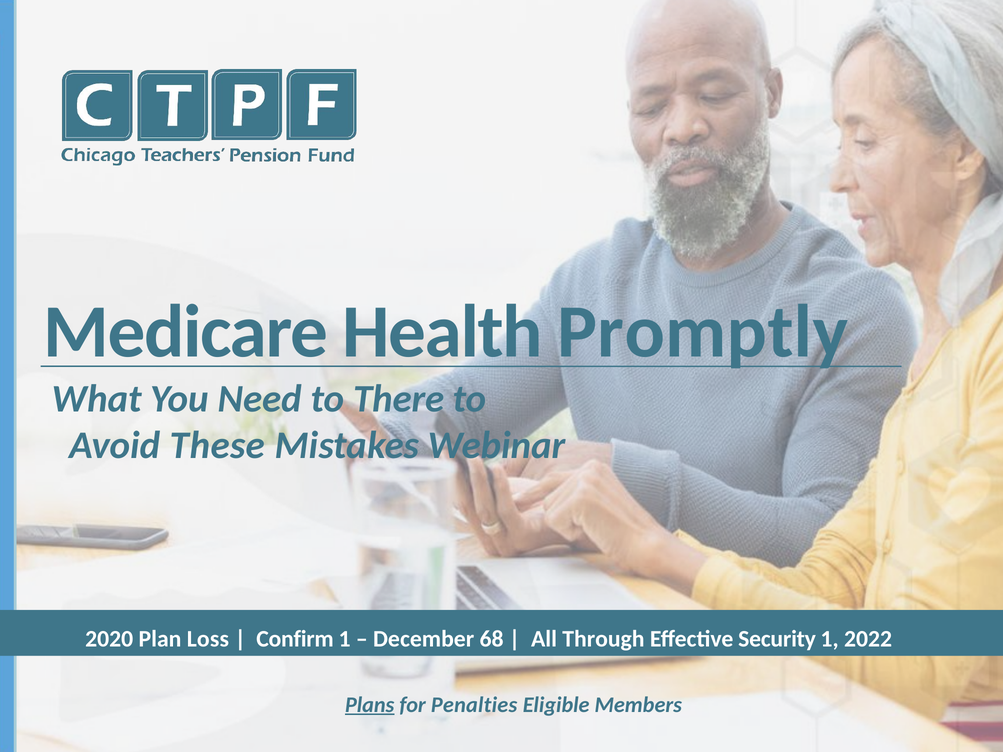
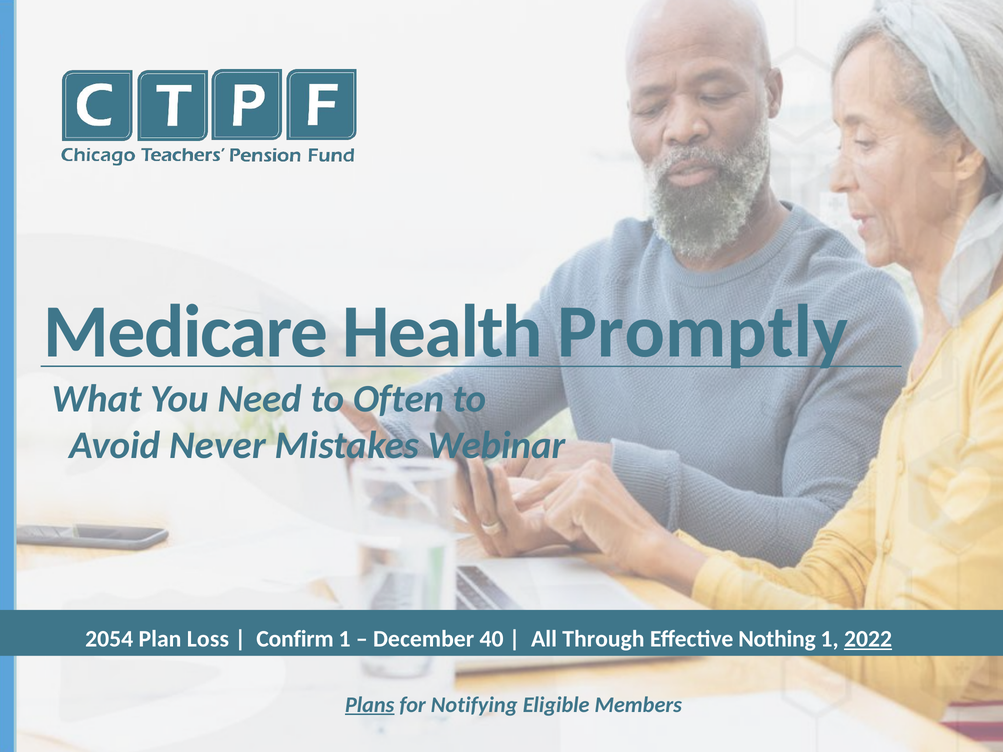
There: There -> Often (399, 399)
These: These -> Never (218, 446)
2020: 2020 -> 2054 (109, 639)
68: 68 -> 40 (492, 639)
Security: Security -> Nothing (777, 639)
2022 underline: none -> present (868, 639)
Penalties: Penalties -> Notifying (474, 705)
